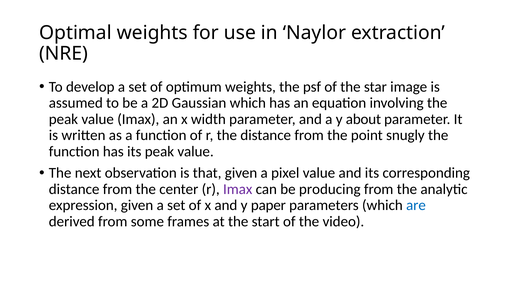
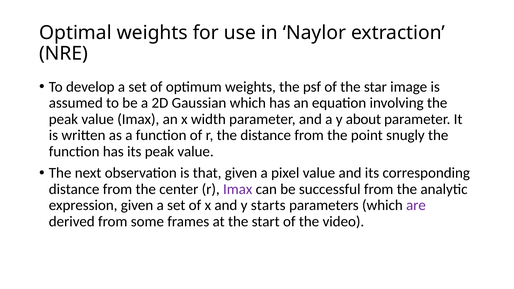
producing: producing -> successful (330, 189)
paper: paper -> starts (268, 205)
are colour: blue -> purple (416, 205)
